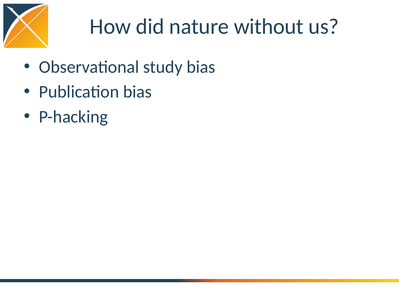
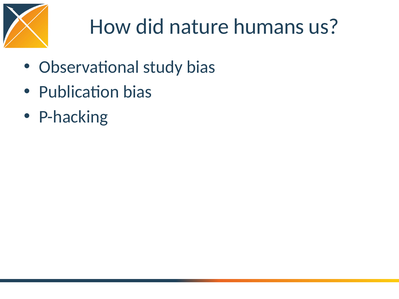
without: without -> humans (269, 26)
